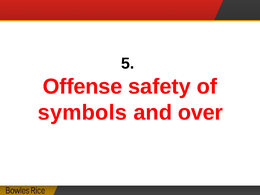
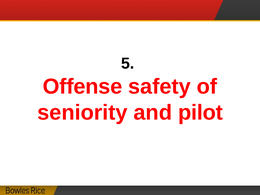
symbols: symbols -> seniority (82, 112)
over: over -> pilot (200, 112)
